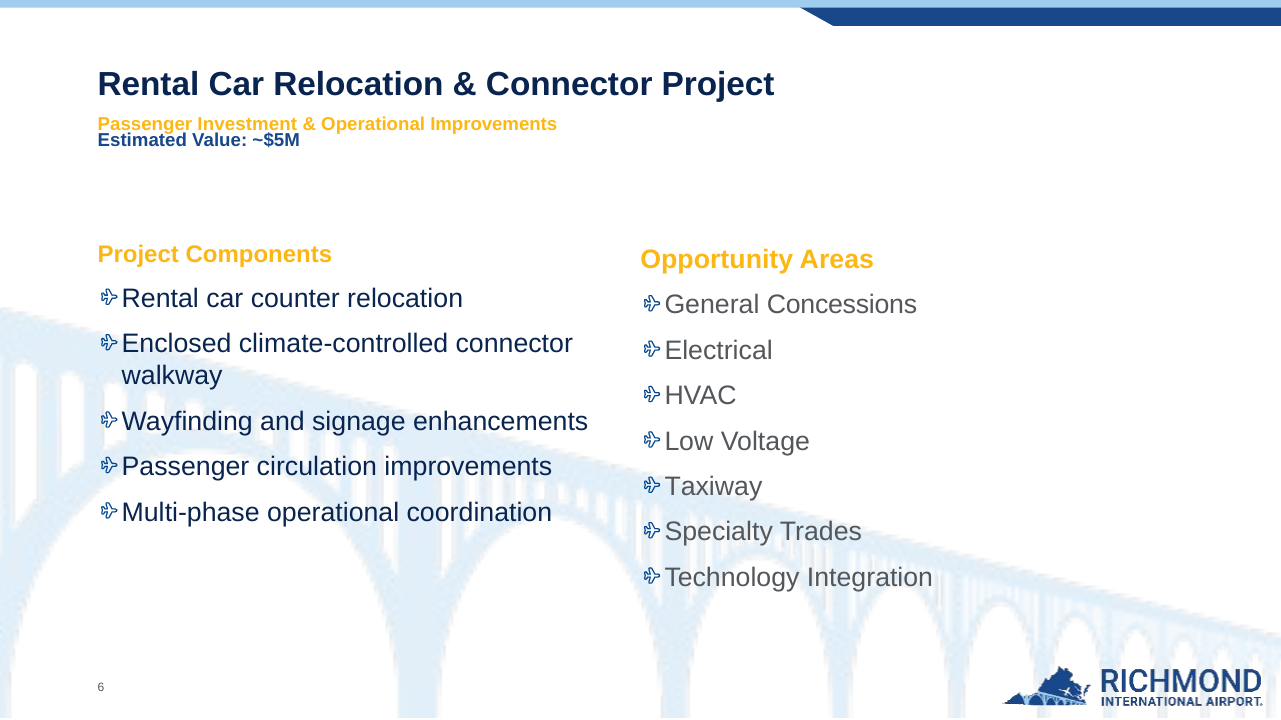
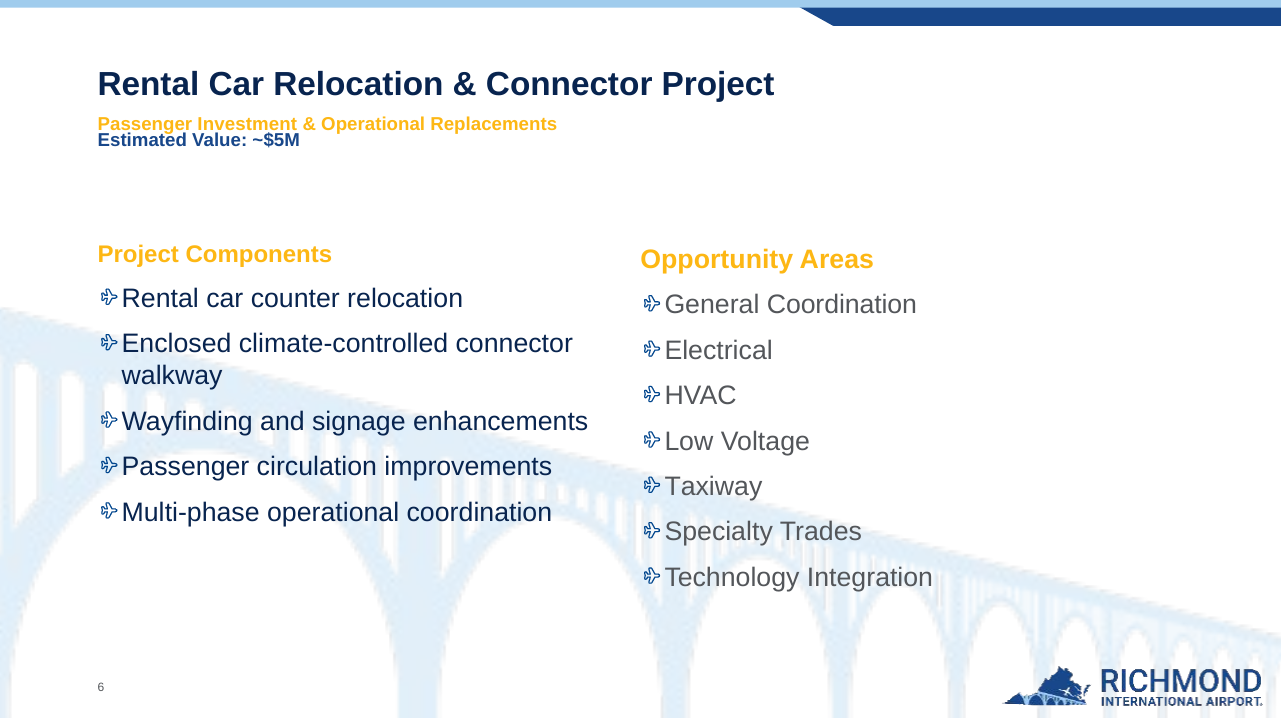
Operational Improvements: Improvements -> Replacements (494, 124)
General Concessions: Concessions -> Coordination (842, 305)
